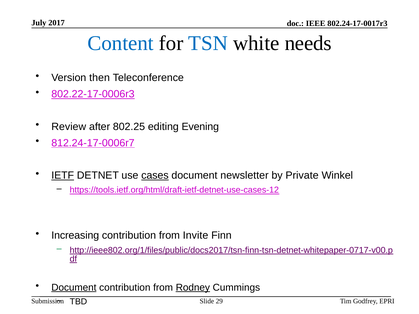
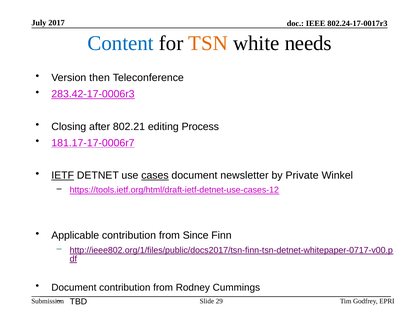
TSN colour: blue -> orange (208, 43)
802.22-17-0006r3: 802.22-17-0006r3 -> 283.42-17-0006r3 (93, 94)
Review: Review -> Closing (69, 127)
802.25: 802.25 -> 802.21 (129, 127)
Evening: Evening -> Process (200, 127)
812.24-17-0006r7: 812.24-17-0006r7 -> 181.17-17-0006r7 (93, 143)
Increasing: Increasing -> Applicable (75, 236)
Invite: Invite -> Since (196, 236)
Document underline: present -> none (74, 288)
Rodney underline: present -> none (193, 288)
